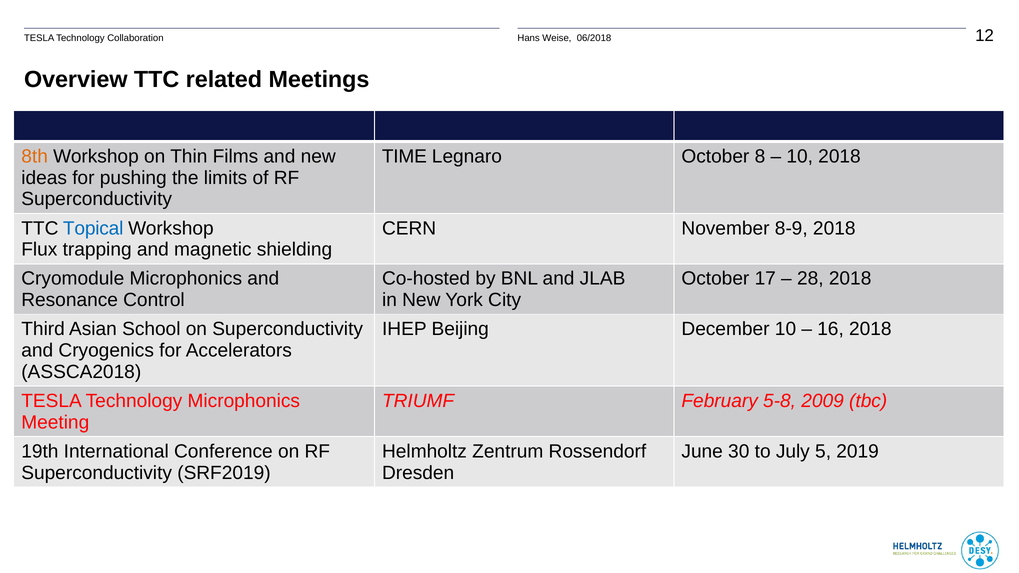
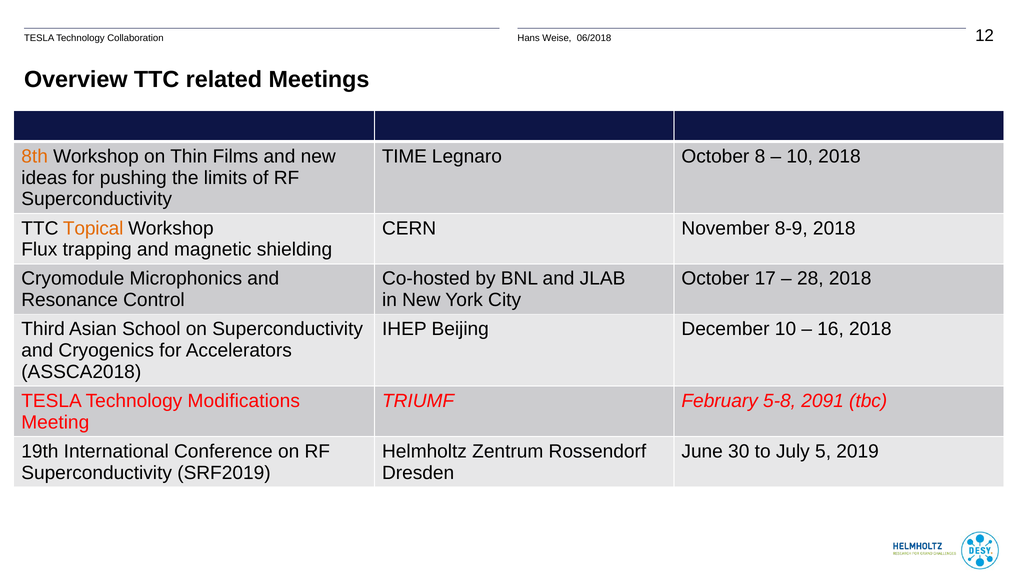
Topical colour: blue -> orange (93, 228)
Technology Microphonics: Microphonics -> Modifications (244, 401)
2009: 2009 -> 2091 (823, 401)
